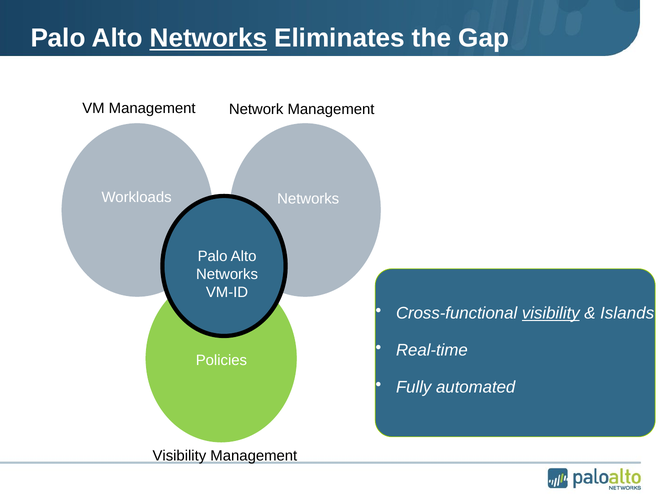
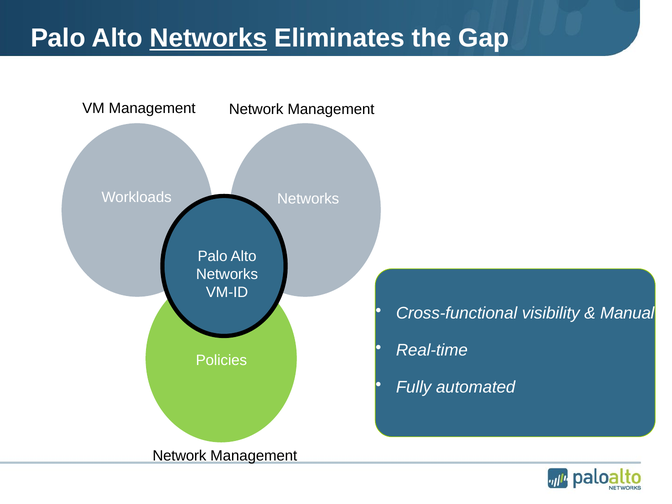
visibility underline: present -> none (551, 313)
Islands: Islands -> Manual (627, 313)
Visibility: Visibility -> Network (179, 456)
